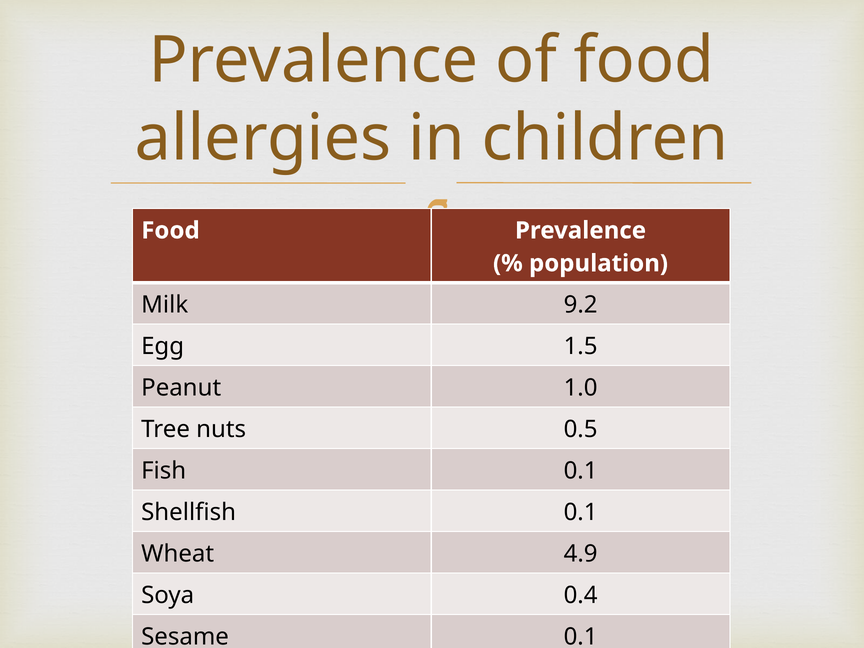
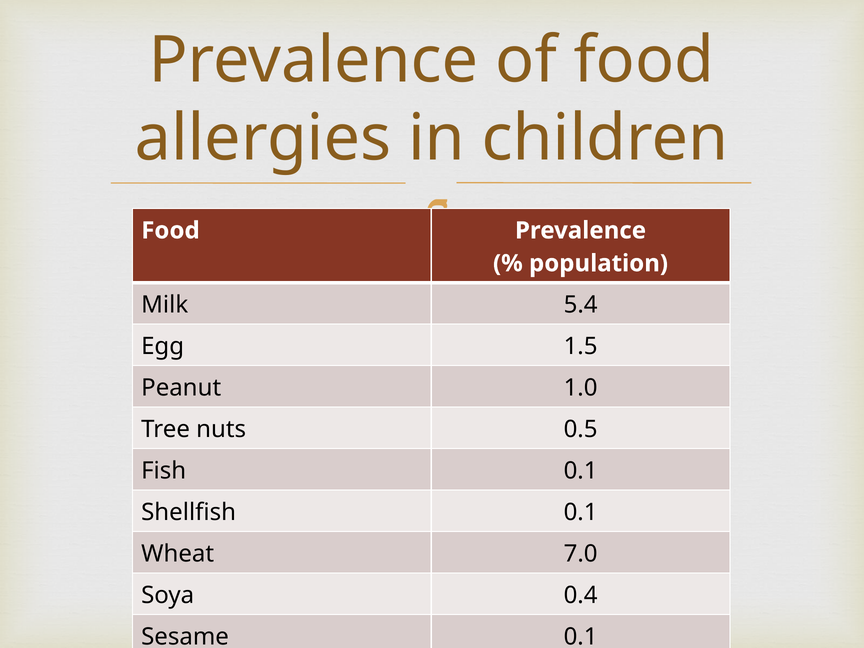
9.2: 9.2 -> 5.4 (581, 305)
4.9: 4.9 -> 7.0 (581, 554)
